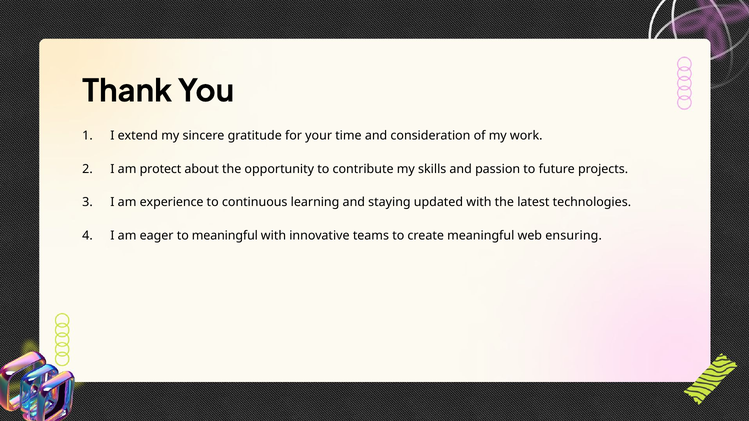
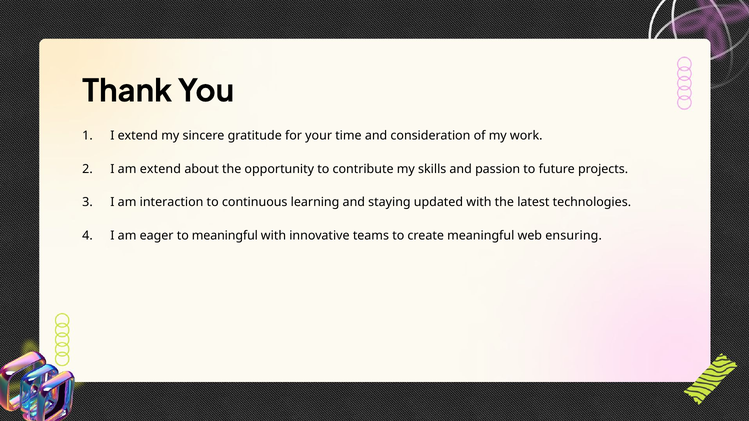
am protect: protect -> extend (160, 169)
experience: experience -> interaction (172, 202)
